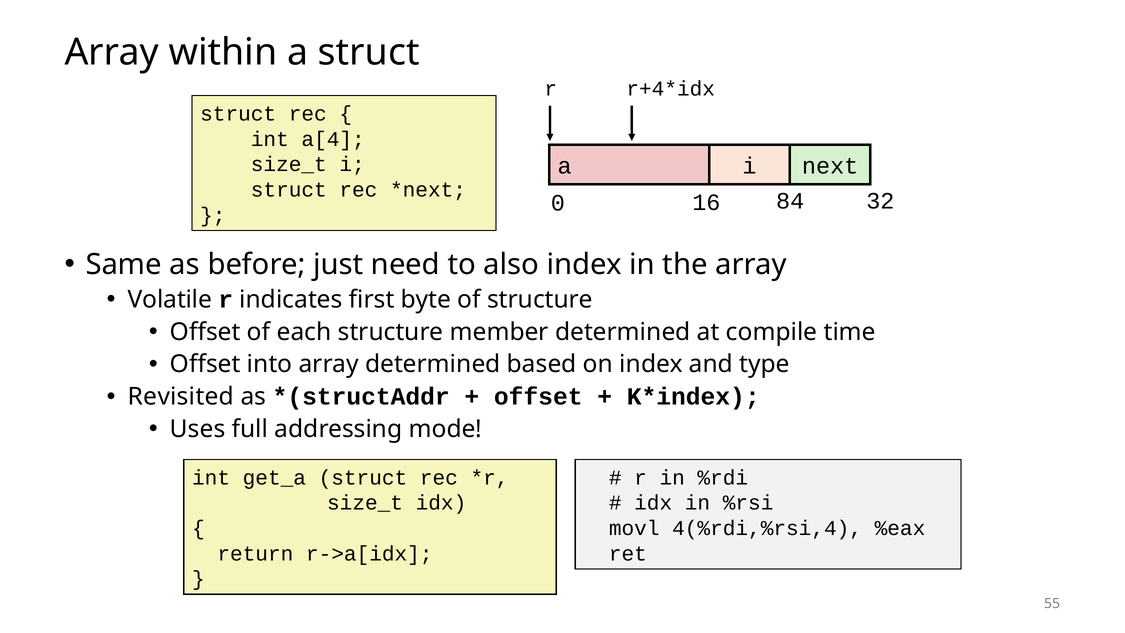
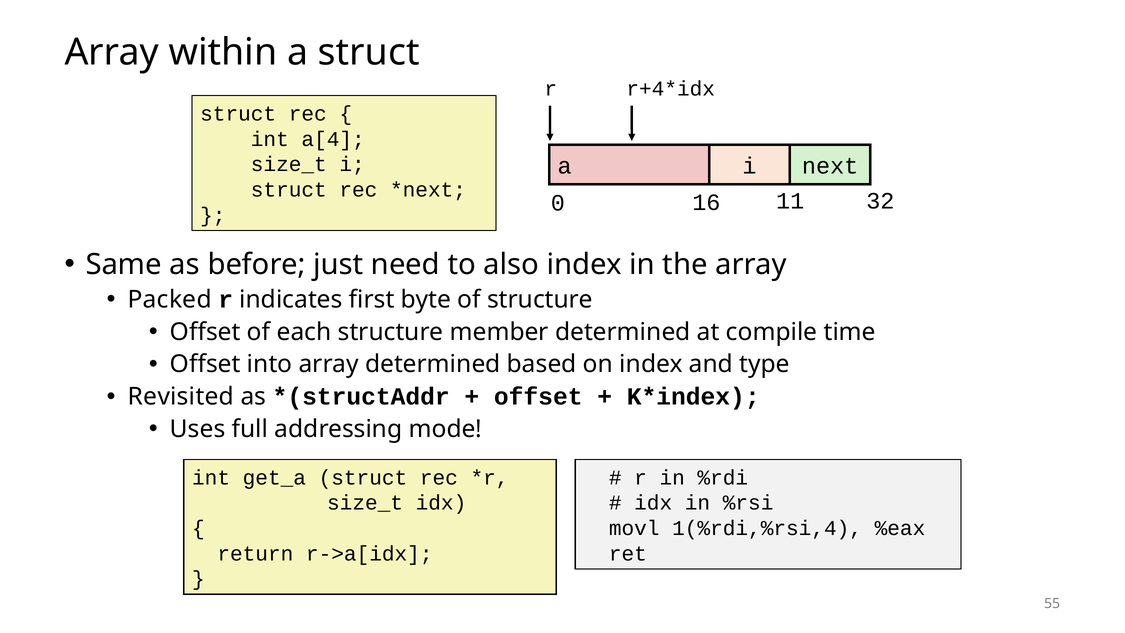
84: 84 -> 11 (790, 201)
Volatile: Volatile -> Packed (170, 299)
4(%rdi,%rsi,4: 4(%rdi,%rsi,4 -> 1(%rdi,%rsi,4 (767, 528)
